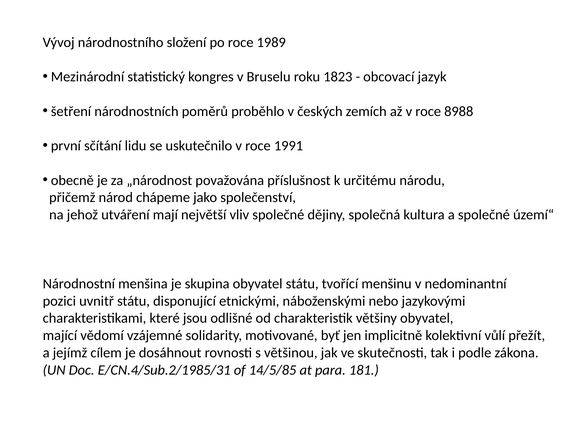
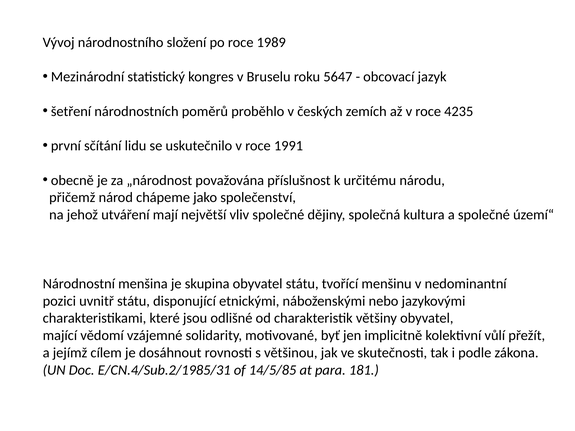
1823: 1823 -> 5647 (338, 77)
8988: 8988 -> 4235 (459, 111)
